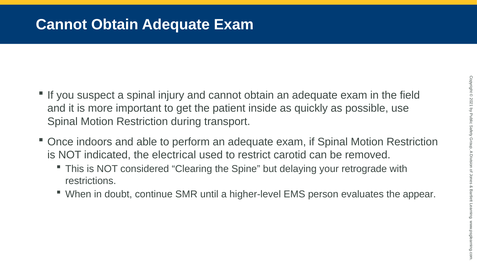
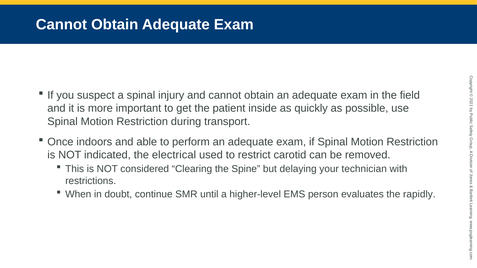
retrograde: retrograde -> technician (364, 169)
appear: appear -> rapidly (419, 195)
